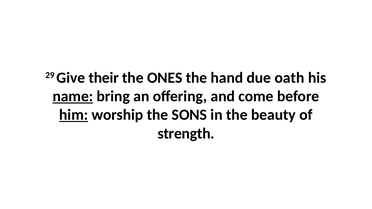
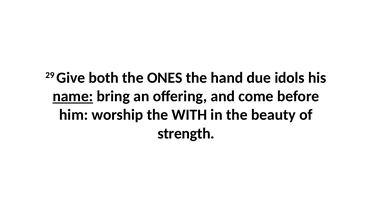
their: their -> both (104, 78)
oath: oath -> idols (290, 78)
him underline: present -> none (74, 115)
SONS: SONS -> WITH (189, 115)
